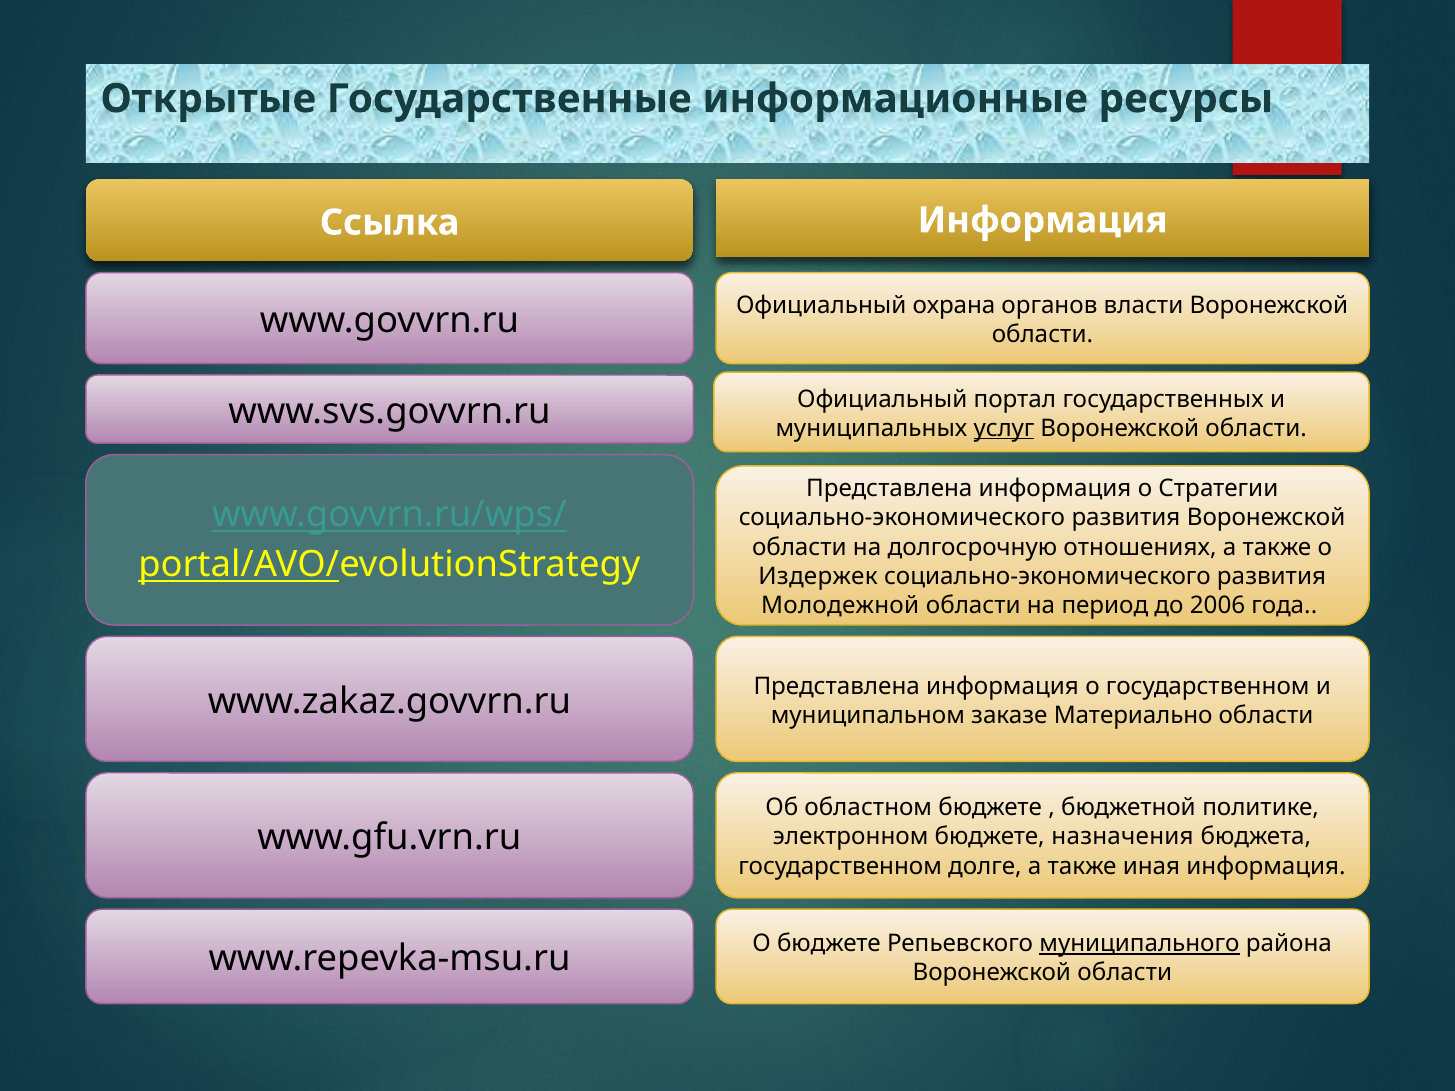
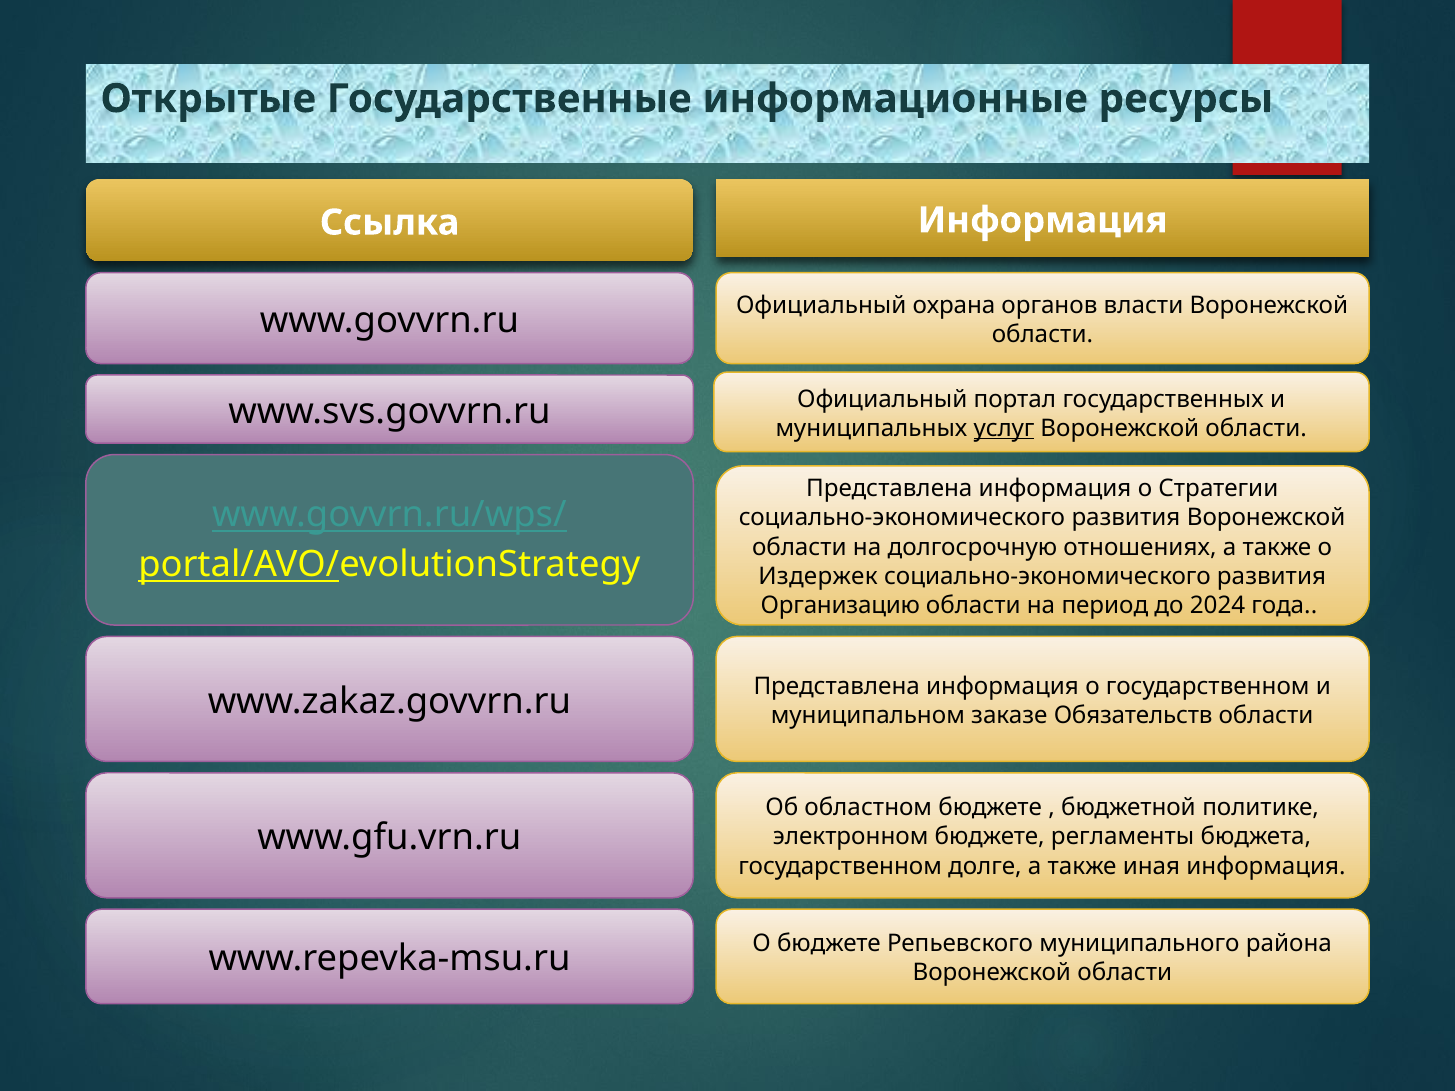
Молодежной: Молодежной -> Организацию (840, 605)
2006: 2006 -> 2024 (1218, 605)
Материально: Материально -> Обязательств (1133, 715)
назначения: назначения -> регламенты (1123, 837)
муниципального underline: present -> none (1140, 944)
